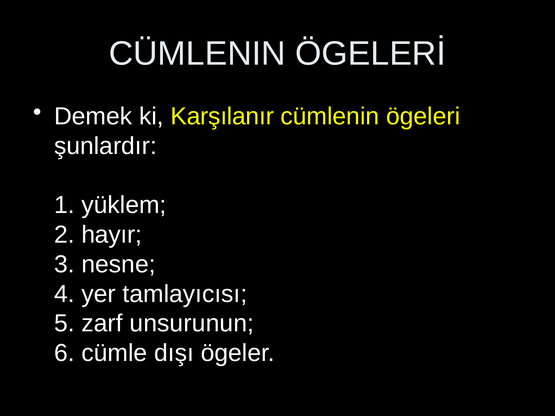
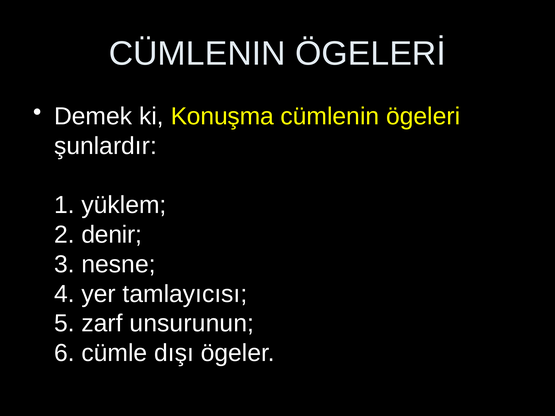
Karşılanır: Karşılanır -> Konuşma (222, 116)
hayır: hayır -> denir (112, 235)
